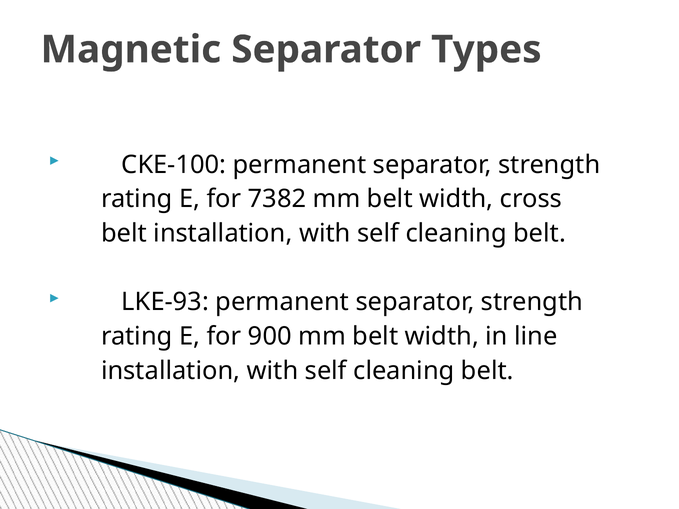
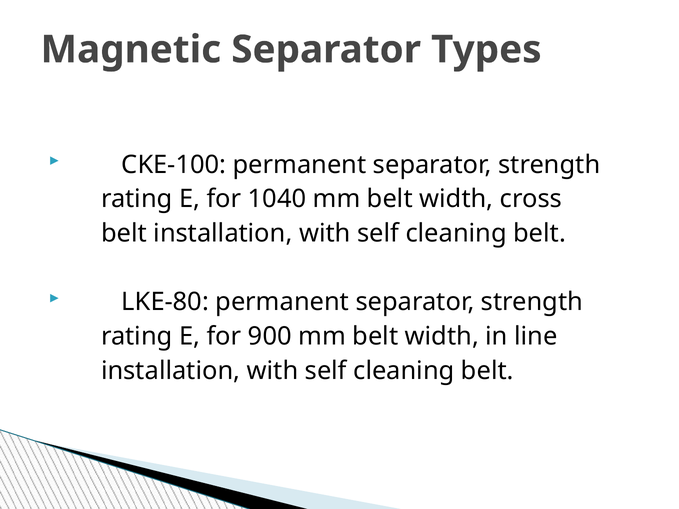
7382: 7382 -> 1040 (277, 199)
LKE-93: LKE-93 -> LKE-80 (165, 302)
